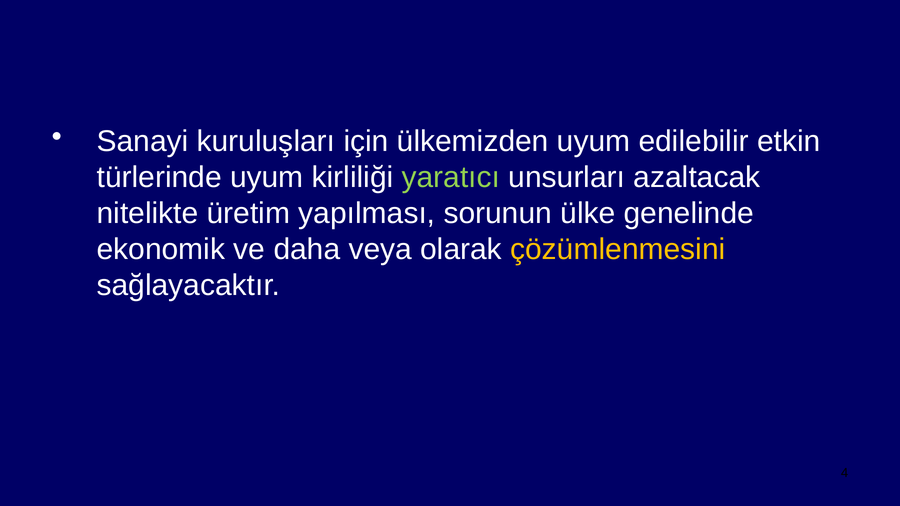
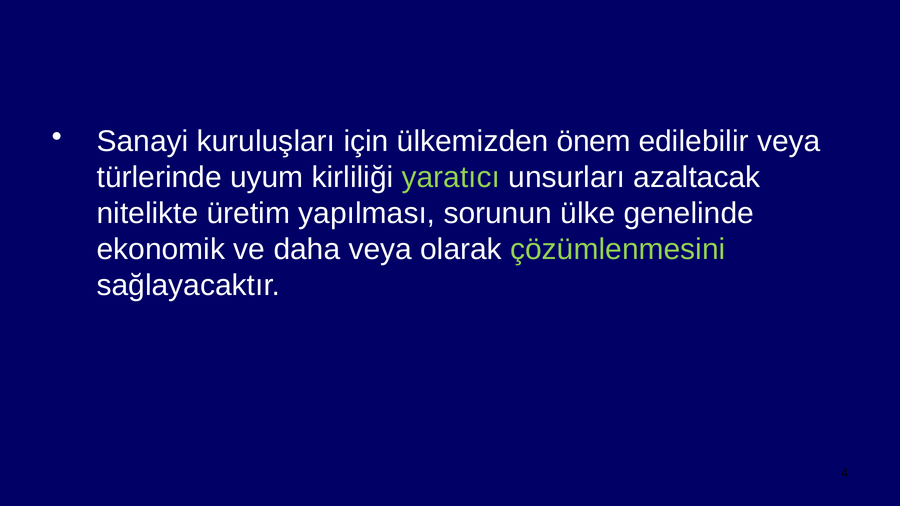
ülkemizden uyum: uyum -> önem (594, 142)
edilebilir etkin: etkin -> veya (789, 142)
çözümlenmesini colour: yellow -> light green (618, 250)
